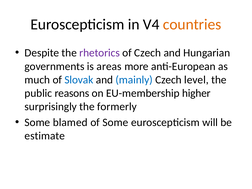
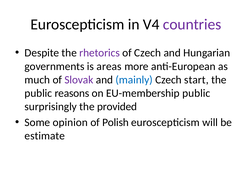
countries colour: orange -> purple (192, 24)
Slovak colour: blue -> purple (79, 80)
level: level -> start (196, 80)
EU-membership higher: higher -> public (196, 93)
formerly: formerly -> provided (117, 107)
blamed: blamed -> opinion (70, 122)
of Some: Some -> Polish (116, 122)
